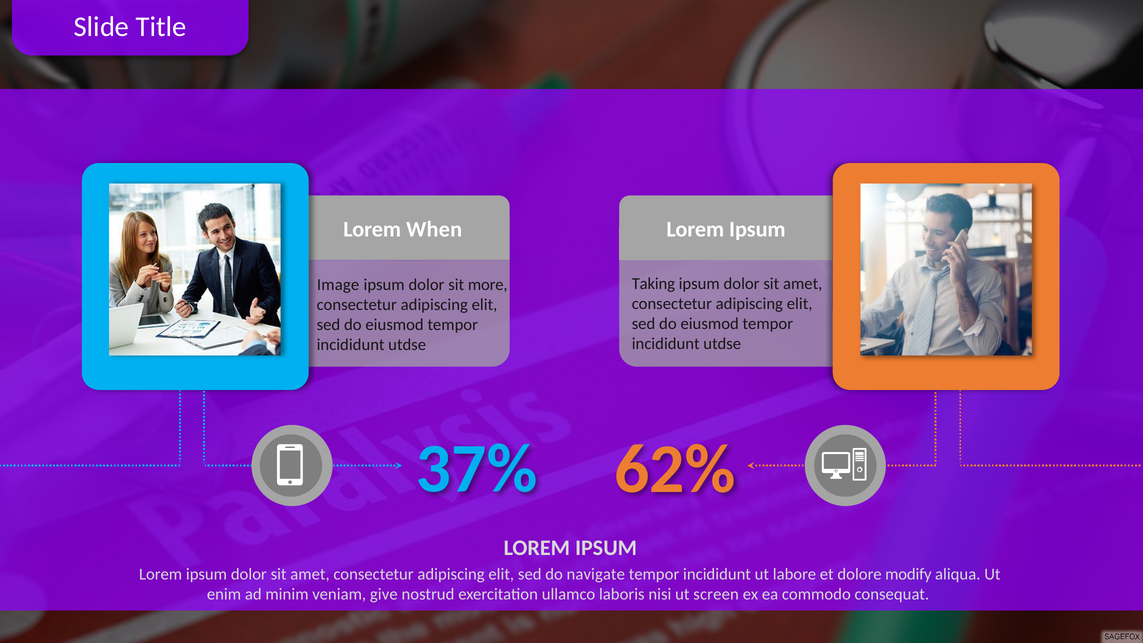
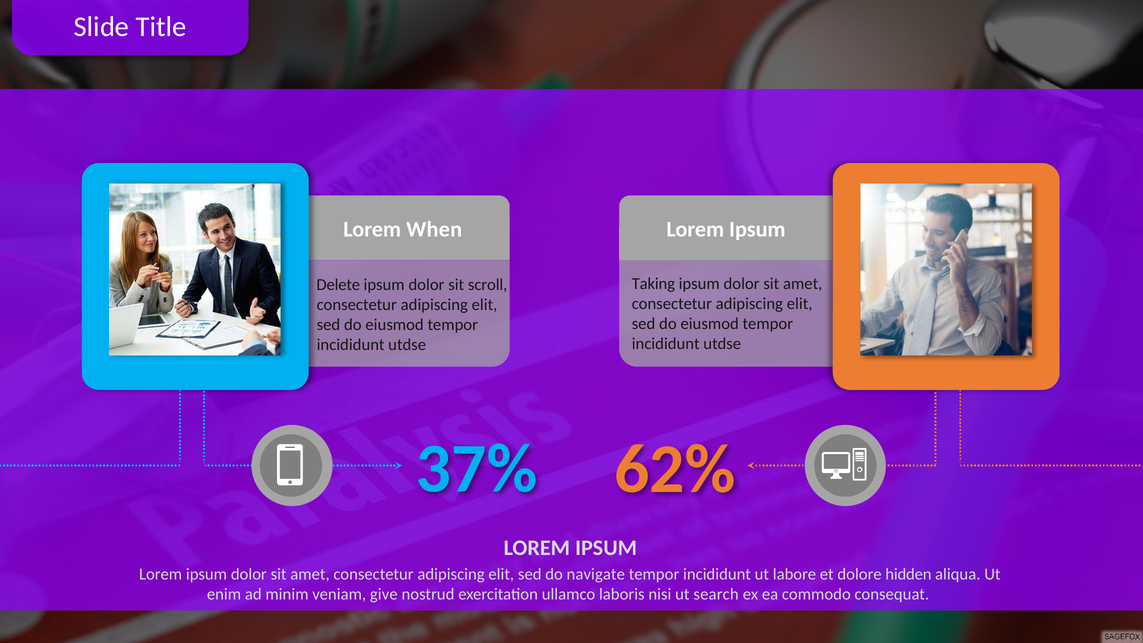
Image: Image -> Delete (338, 285)
more: more -> scroll (488, 285)
modify: modify -> hidden (908, 574)
screen: screen -> search (716, 594)
